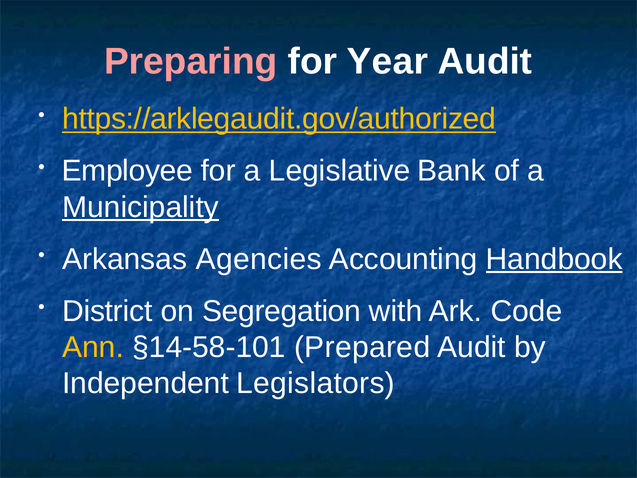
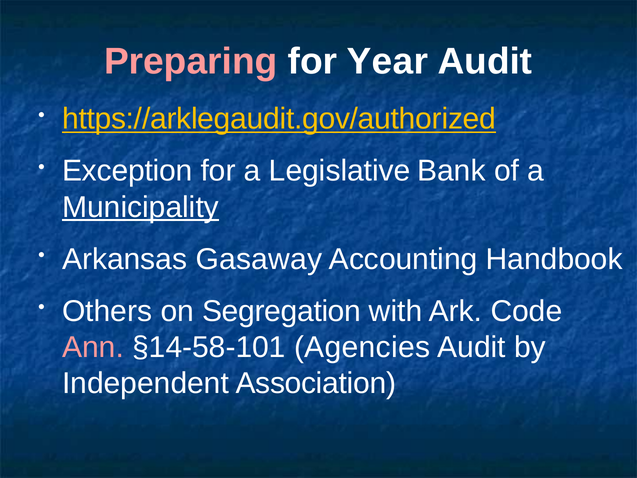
Employee: Employee -> Exception (127, 171)
Agencies: Agencies -> Gasaway (259, 259)
Handbook underline: present -> none (554, 259)
District: District -> Others (107, 311)
Ann colour: yellow -> pink (93, 347)
Prepared: Prepared -> Agencies (362, 347)
Legislators: Legislators -> Association (316, 383)
